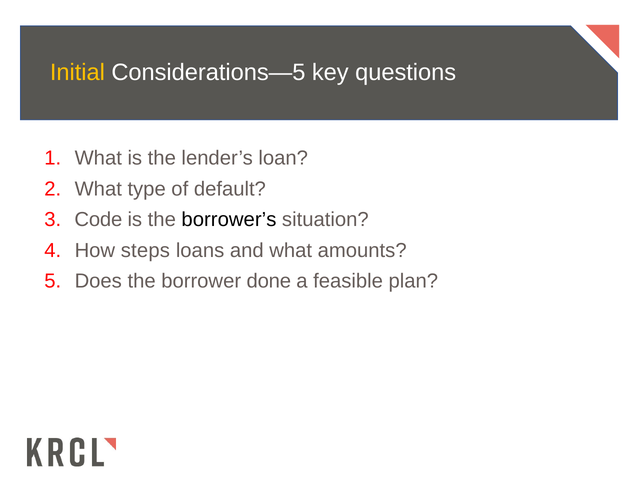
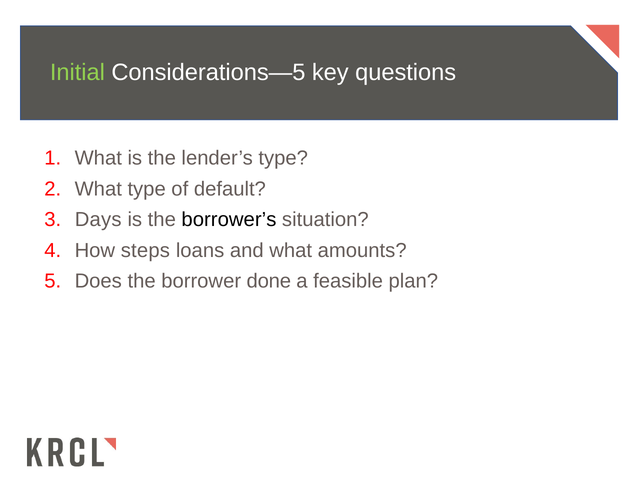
Initial colour: yellow -> light green (77, 73)
lender’s loan: loan -> type (283, 158)
Code: Code -> Days (98, 220)
